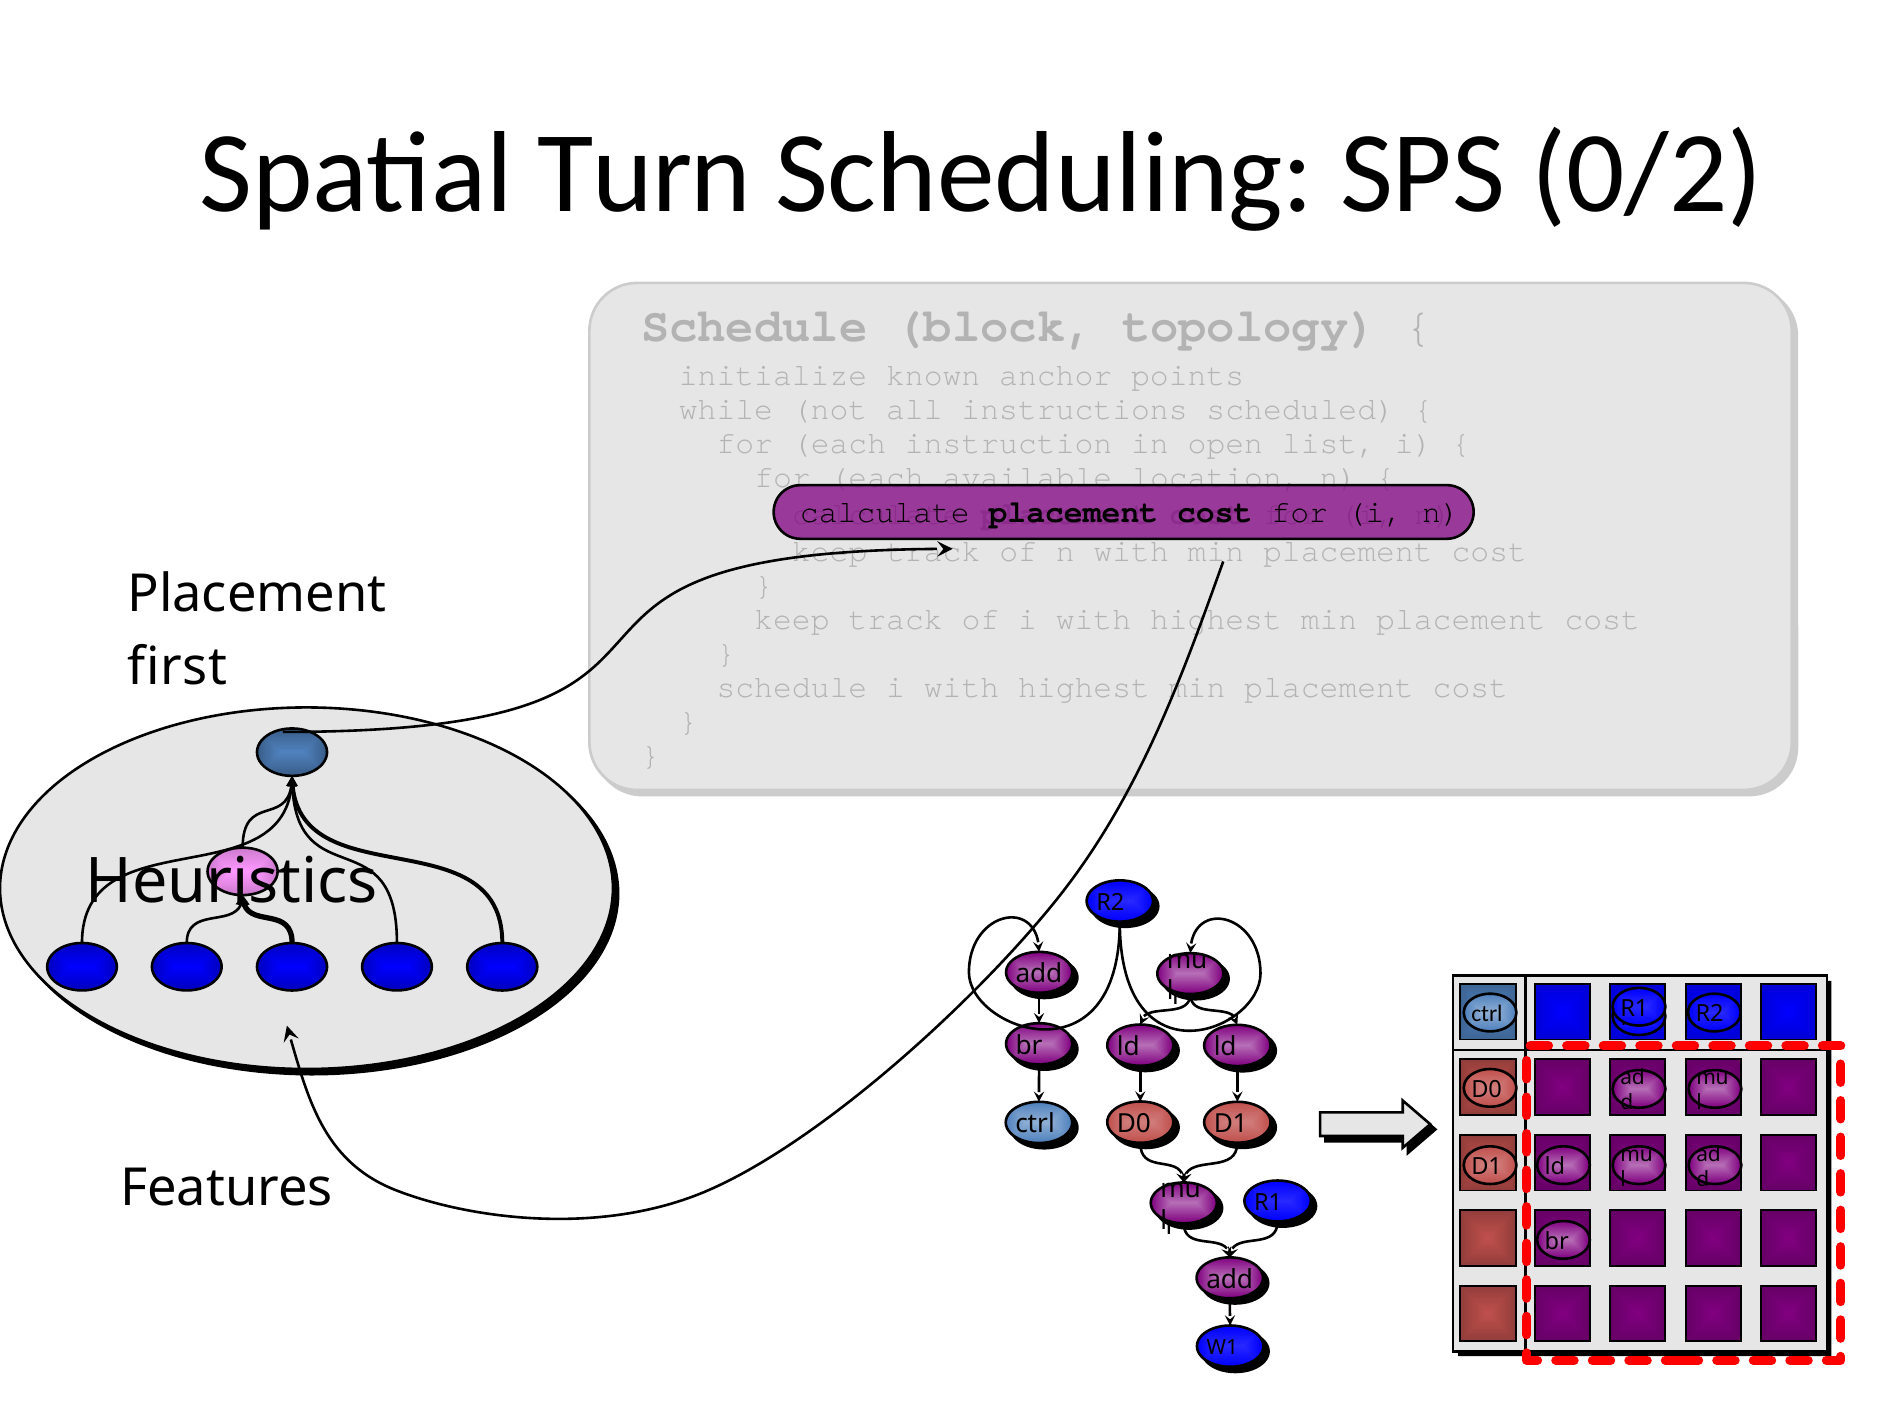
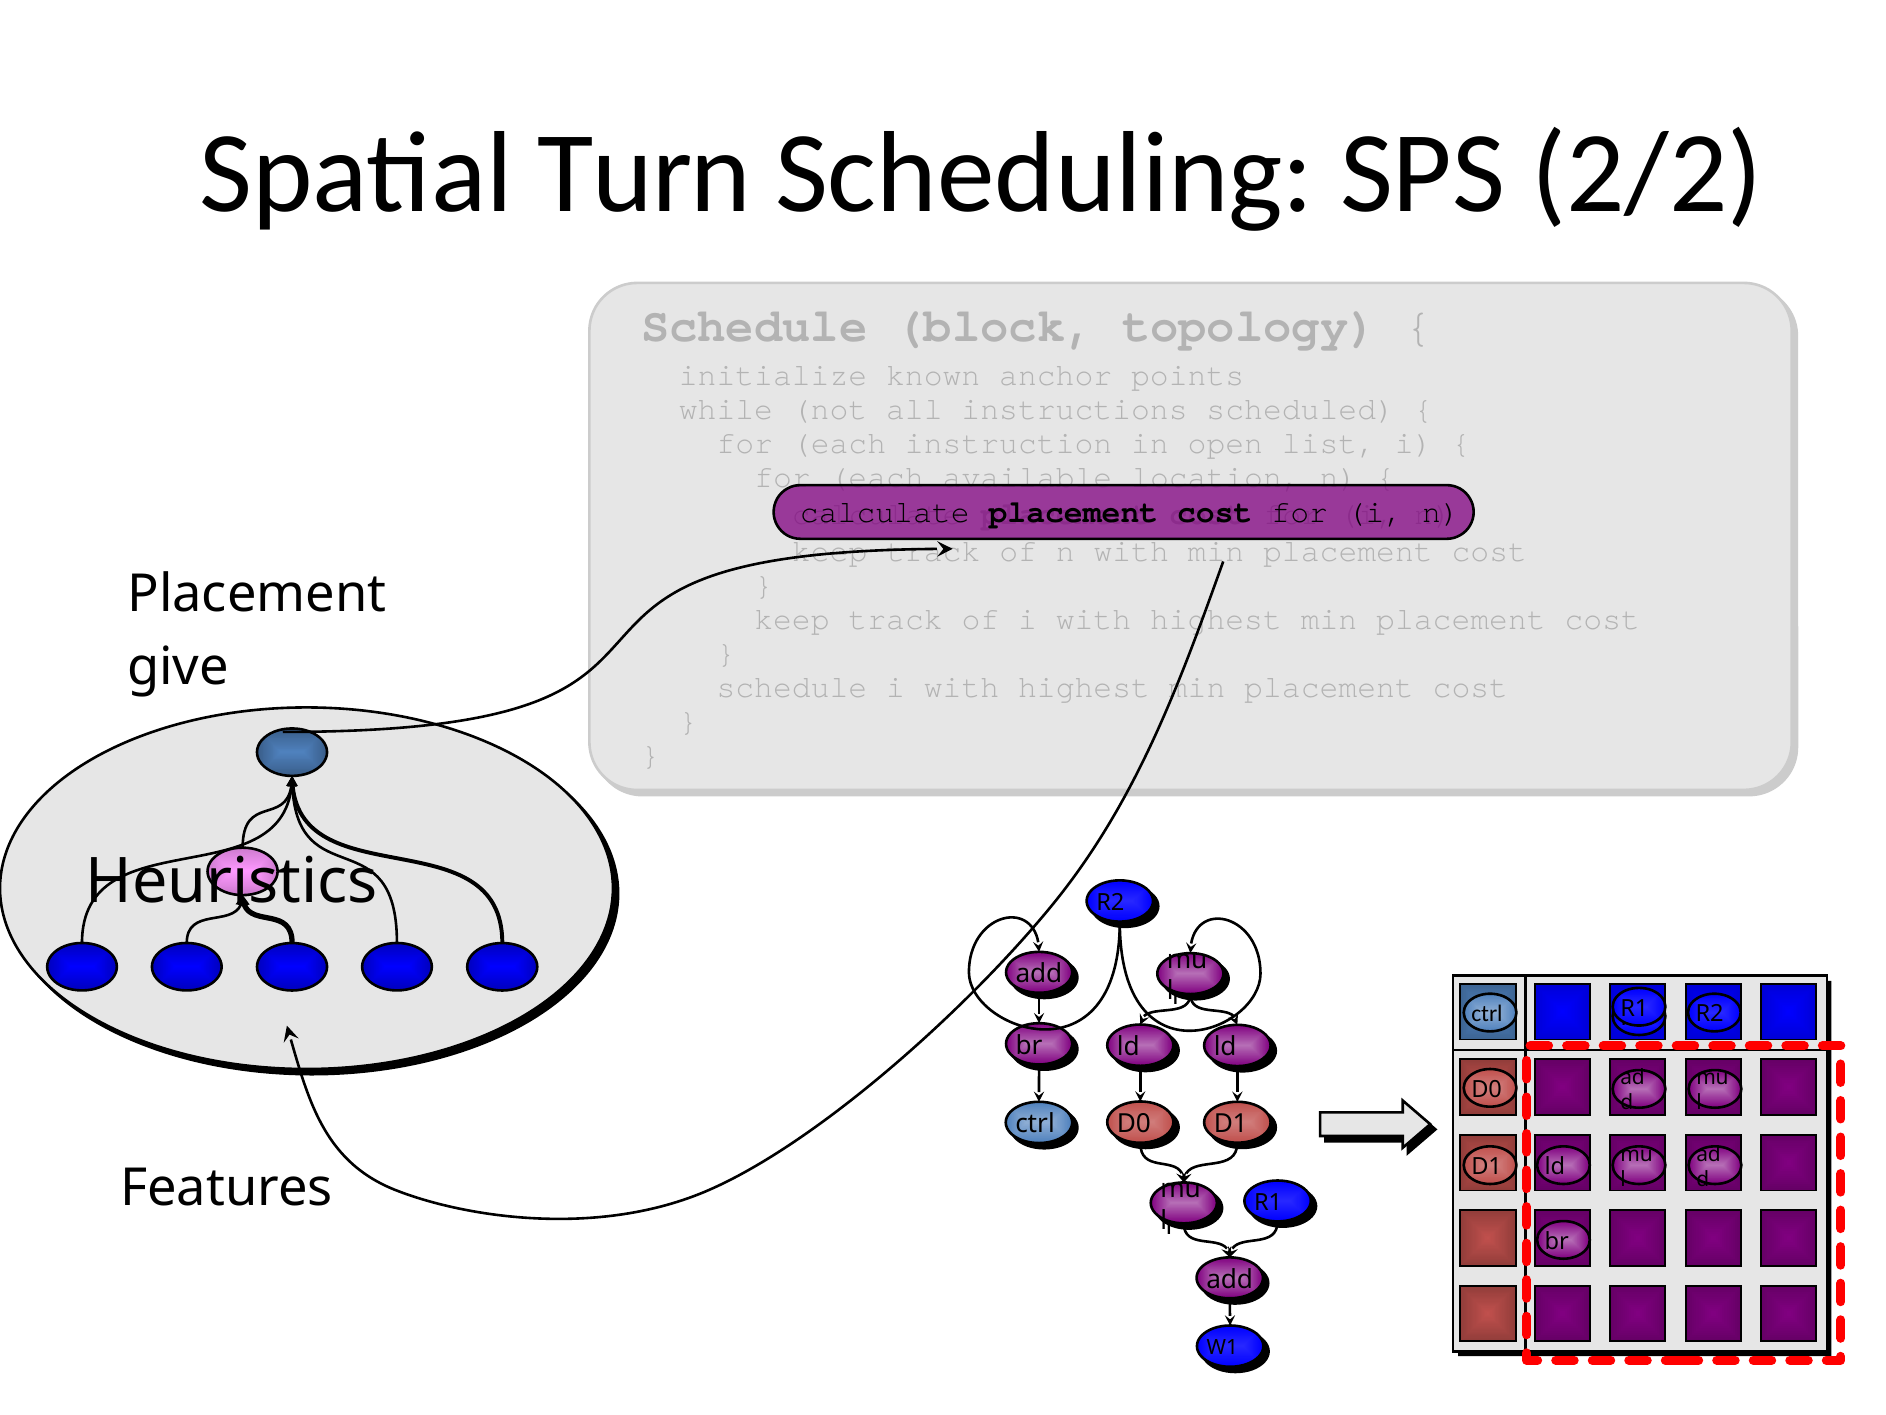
0/2: 0/2 -> 2/2 (1647, 173)
first: first -> give (178, 667)
